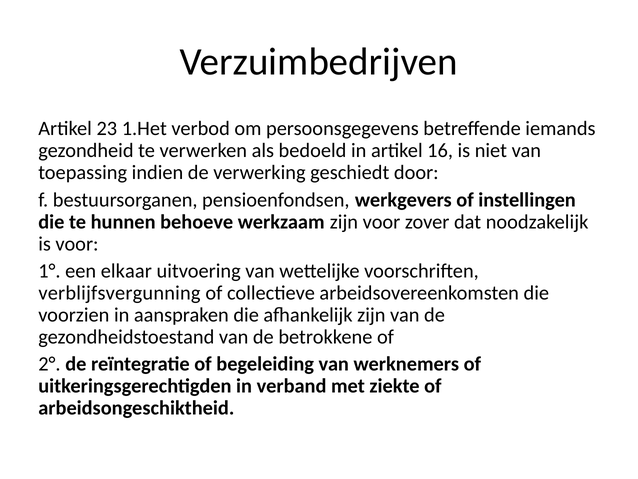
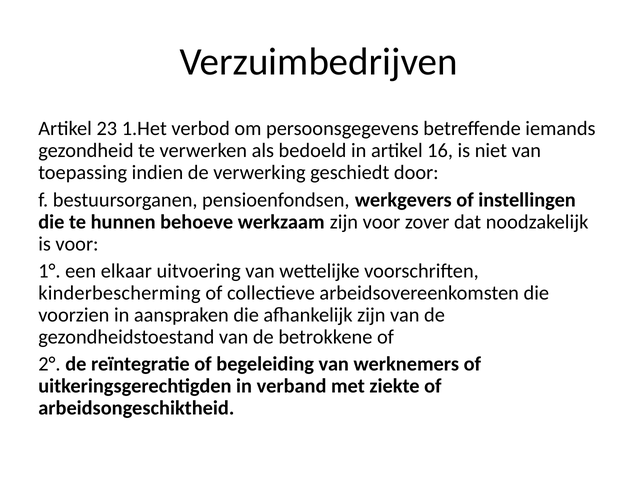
verblijfsvergunning: verblijfsvergunning -> kinderbescherming (119, 293)
